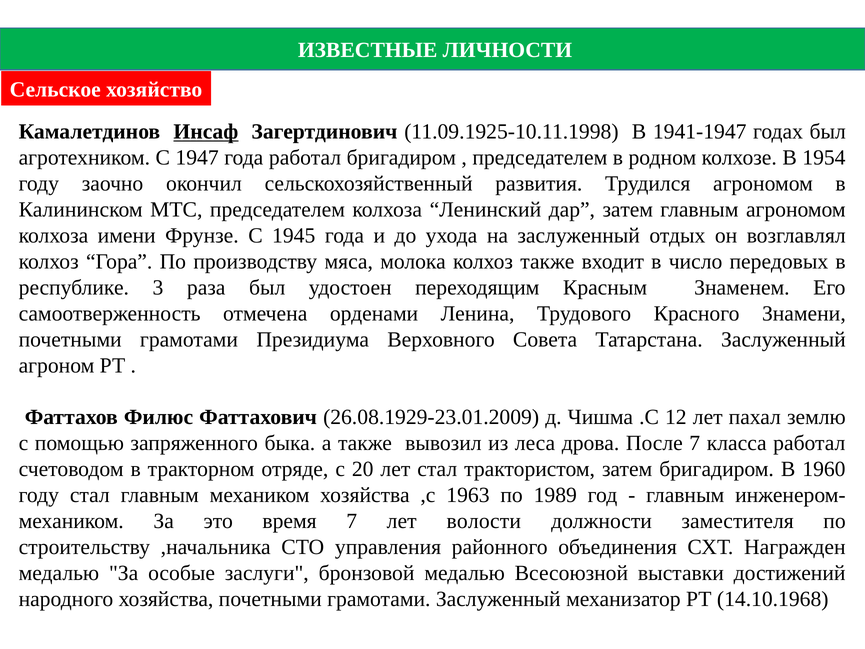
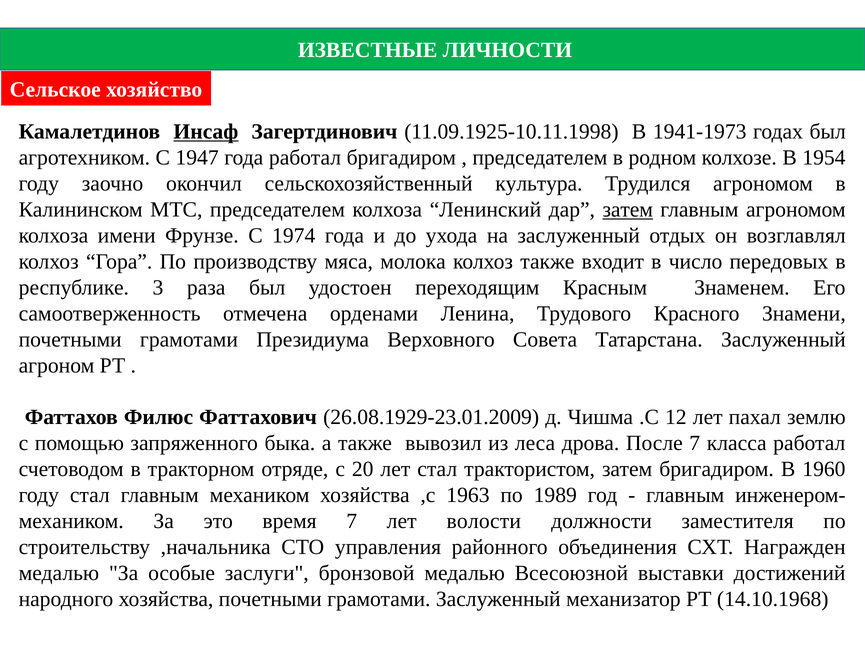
1941-1947: 1941-1947 -> 1941-1973 (700, 132)
развития: развития -> культура (539, 184)
затем underline: none -> present (628, 210)
1945: 1945 -> 1974 (294, 236)
